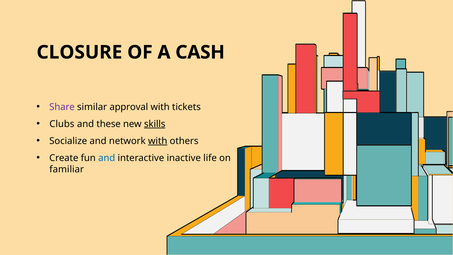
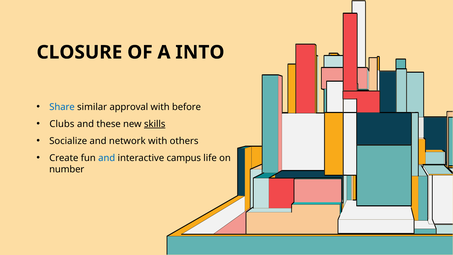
CASH: CASH -> INTO (200, 52)
Share colour: purple -> blue (62, 107)
tickets: tickets -> before (187, 107)
with underline: present -> none (158, 141)
inactive: inactive -> campus (184, 158)
familiar: familiar -> number (67, 169)
